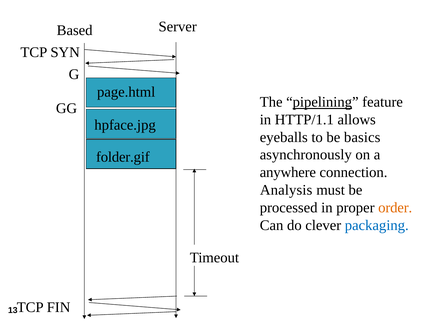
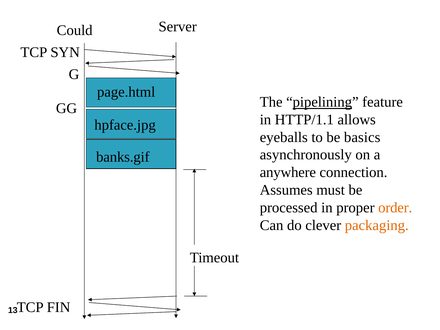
Based: Based -> Could (75, 30)
folder.gif: folder.gif -> banks.gif (123, 157)
Analysis: Analysis -> Assumes (286, 190)
packaging colour: blue -> orange (377, 225)
